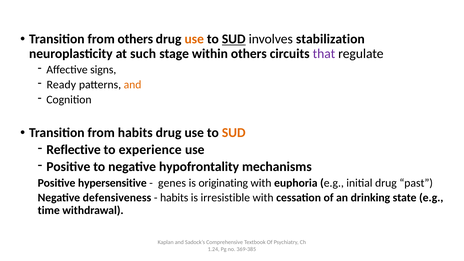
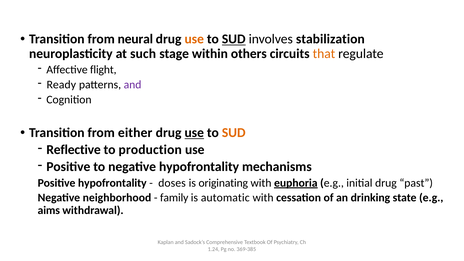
from others: others -> neural (135, 39)
that colour: purple -> orange (324, 54)
signs: signs -> flight (103, 70)
and colour: orange -> purple (133, 85)
from habits: habits -> either (135, 133)
use underline: none -> present (194, 133)
experience: experience -> production (150, 150)
Positive hypersensitive: hypersensitive -> hypofrontality (112, 183)
genes: genes -> doses (172, 183)
euphoria underline: none -> present (296, 183)
defensiveness: defensiveness -> neighborhood (117, 198)
habits: habits -> family (174, 198)
irresistible: irresistible -> automatic (225, 198)
time: time -> aims (49, 210)
